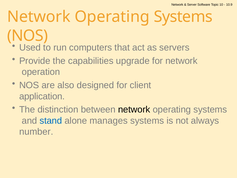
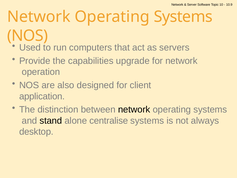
stand colour: blue -> black (51, 121)
manages: manages -> centralise (109, 121)
number: number -> desktop (36, 132)
